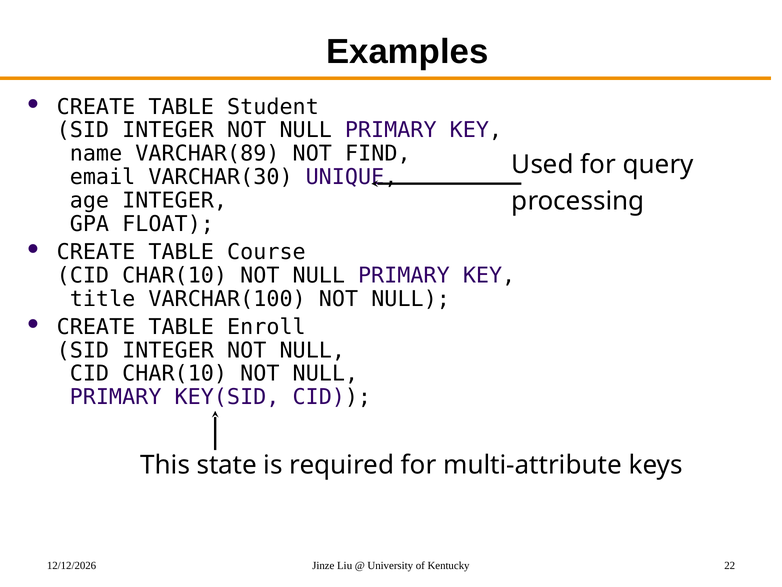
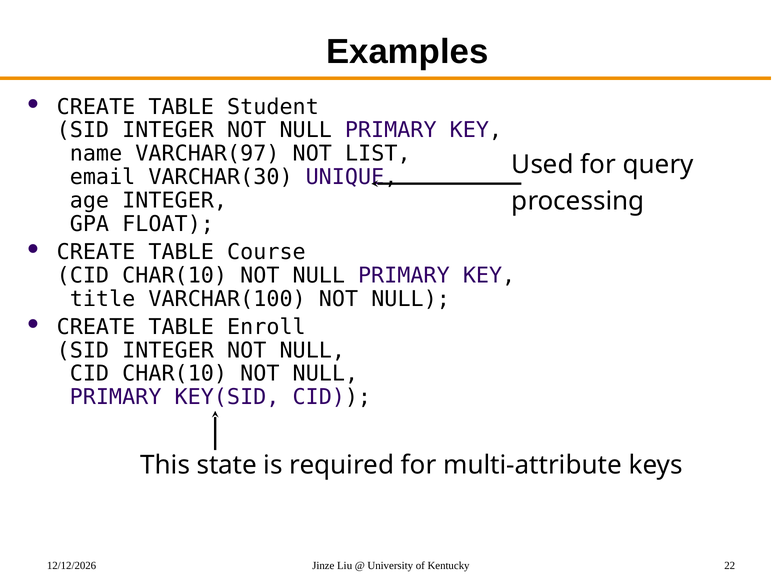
VARCHAR(89: VARCHAR(89 -> VARCHAR(97 (207, 154)
FIND: FIND -> LIST (378, 154)
